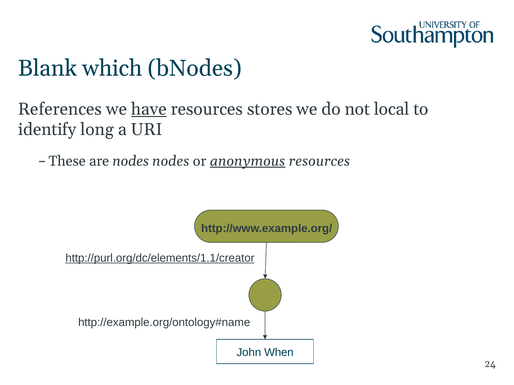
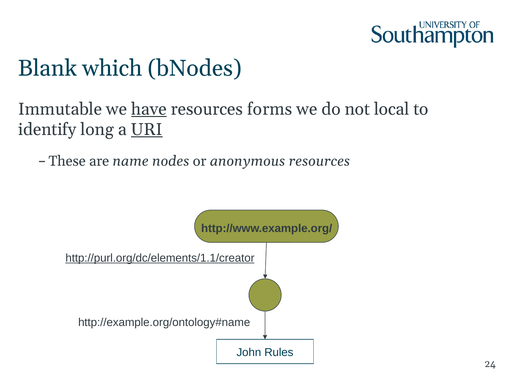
References: References -> Immutable (60, 109)
stores: stores -> forms (270, 109)
URI underline: none -> present (147, 130)
are nodes: nodes -> name (131, 161)
anonymous underline: present -> none (248, 161)
When: When -> Rules (279, 353)
